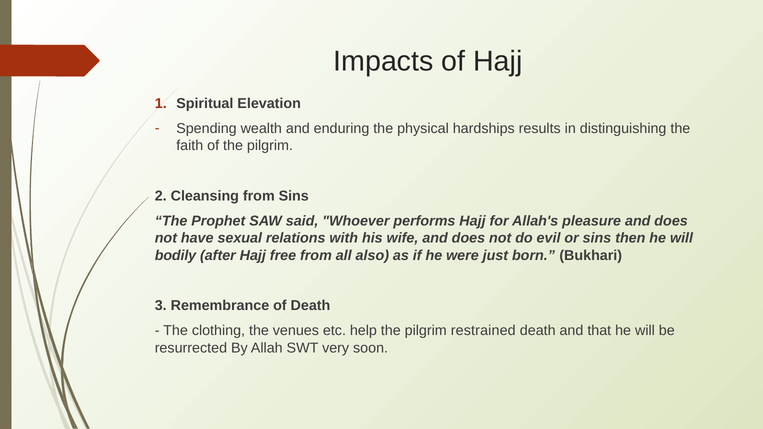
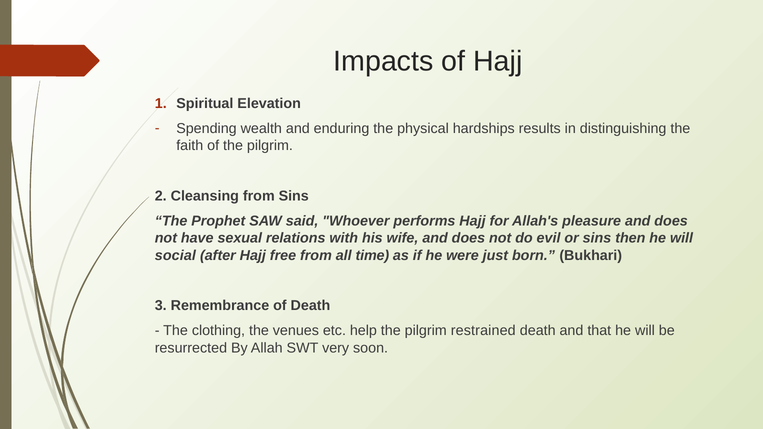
bodily: bodily -> social (175, 256)
also: also -> time (372, 256)
